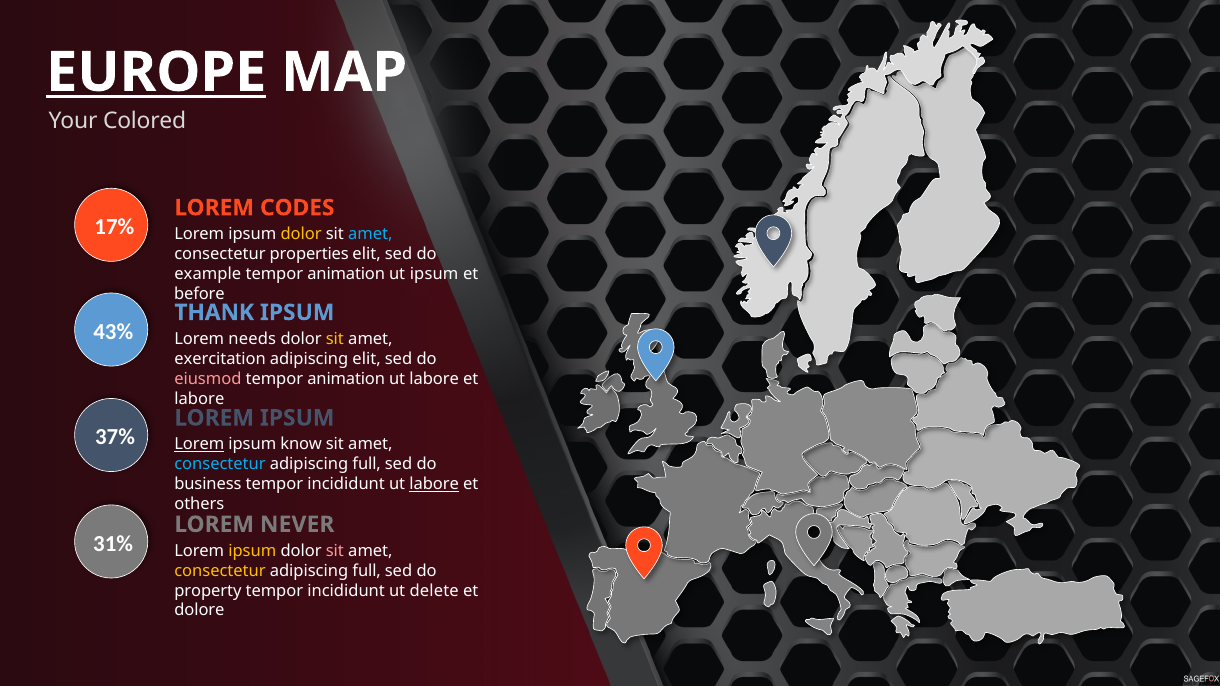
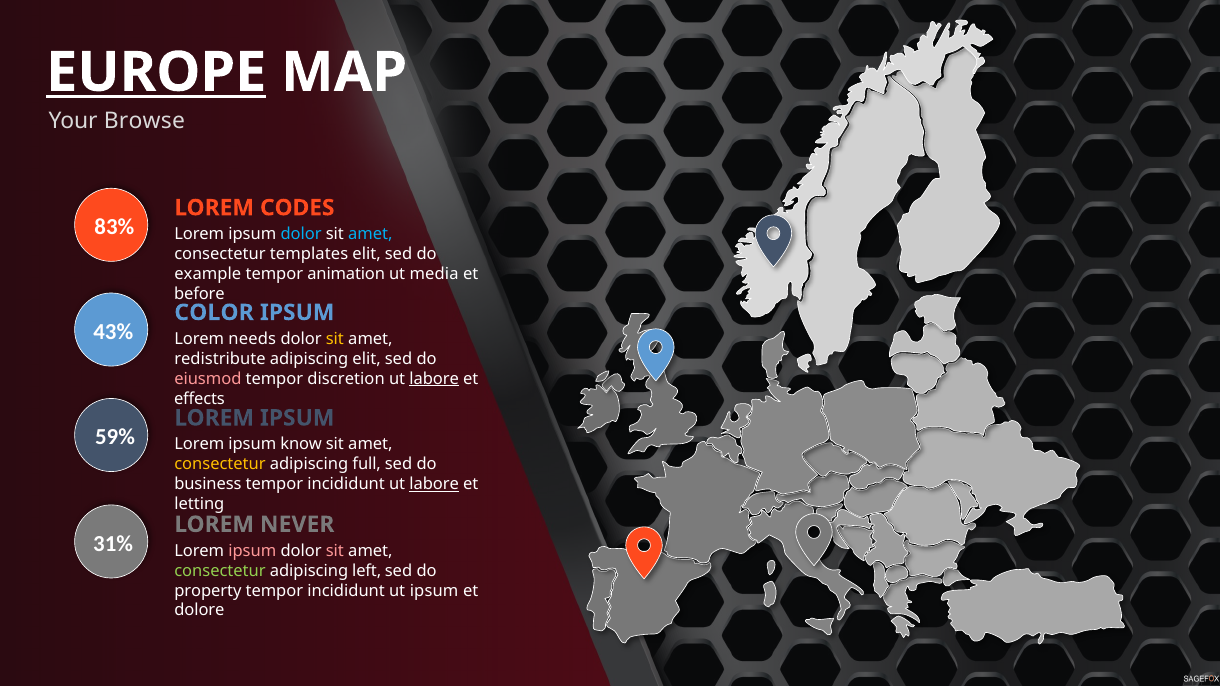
Colored: Colored -> Browse (144, 121)
17%: 17% -> 83% (114, 227)
dolor colour: yellow -> light blue (301, 234)
properties: properties -> templates (309, 254)
ut ipsum: ipsum -> media (434, 274)
THANK: THANK -> COLOR (214, 313)
exercitation: exercitation -> redistribute (220, 359)
animation: animation -> discretion (346, 379)
labore underline: none -> present (434, 379)
labore: labore -> effects (199, 399)
37%: 37% -> 59% (115, 437)
Lorem underline: present -> none (199, 445)
consectetur colour: light blue -> yellow (220, 464)
others: others -> letting (199, 504)
ipsum colour: yellow -> pink (252, 551)
consectetur colour: yellow -> light green (220, 571)
full: full -> left (367, 571)
ut delete: delete -> ipsum (434, 591)
